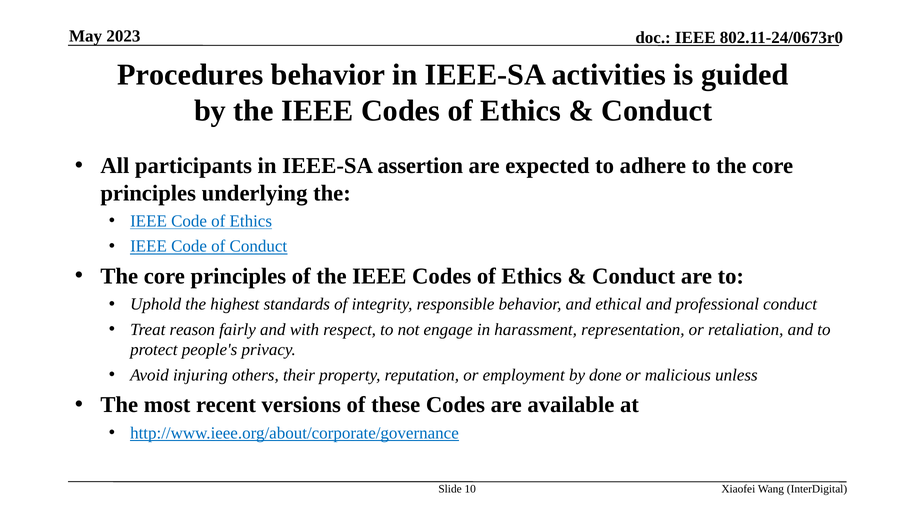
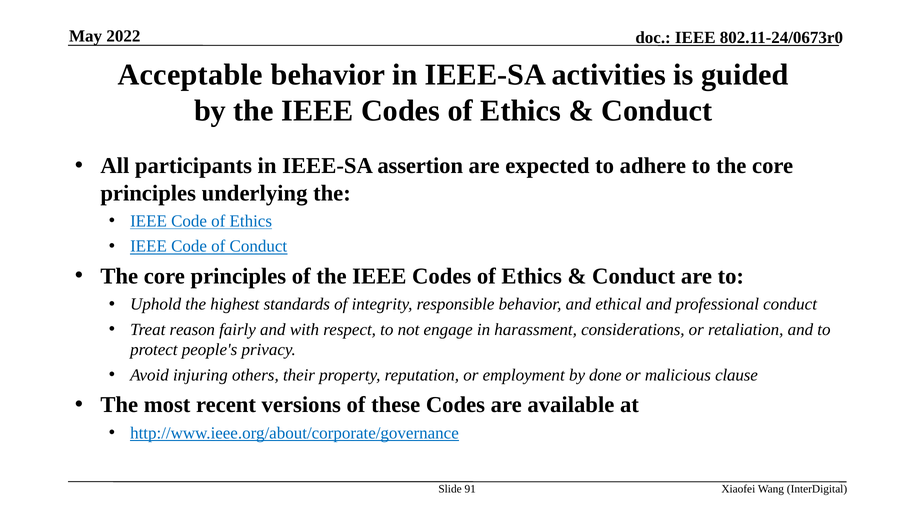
2023: 2023 -> 2022 (123, 36)
Procedures: Procedures -> Acceptable (190, 75)
representation: representation -> considerations (633, 330)
unless: unless -> clause (736, 375)
10: 10 -> 91 (470, 489)
